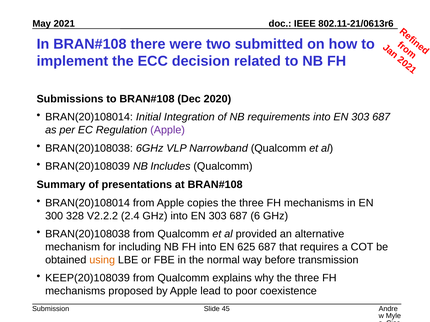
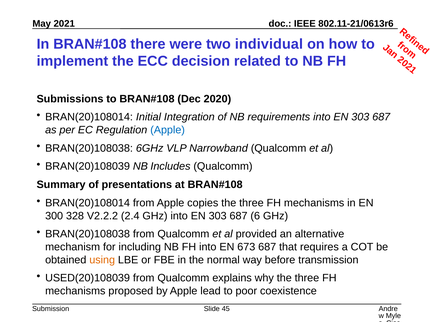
submitted: submitted -> individual (269, 44)
Apple colour: purple -> blue (168, 130)
625: 625 -> 673 (246, 247)
KEEP(20)108039: KEEP(20)108039 -> USED(20)108039 (88, 279)
